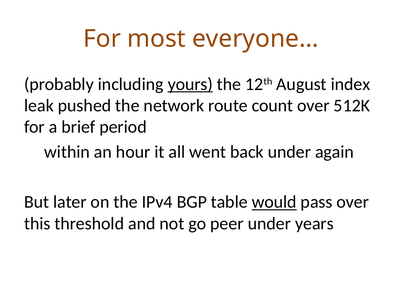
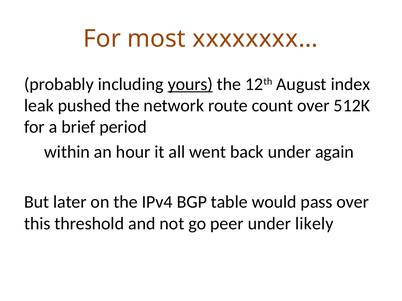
everyone…: everyone… -> xxxxxxxx… (255, 39)
would underline: present -> none (274, 202)
years: years -> likely (314, 224)
